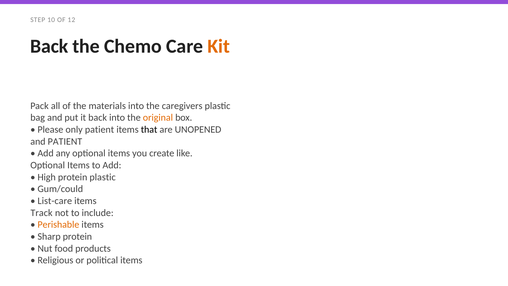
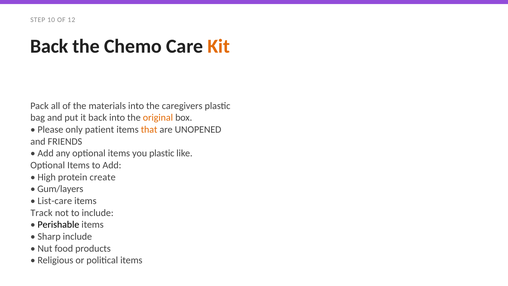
that colour: black -> orange (149, 129)
and PATIENT: PATIENT -> FRIENDS (65, 141)
you create: create -> plastic (162, 153)
protein plastic: plastic -> create (103, 177)
Gum/could: Gum/could -> Gum/layers (60, 189)
Perishable colour: orange -> black (58, 224)
Sharp protein: protein -> include (77, 236)
